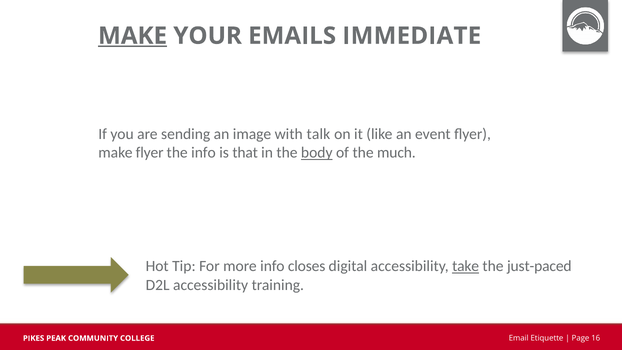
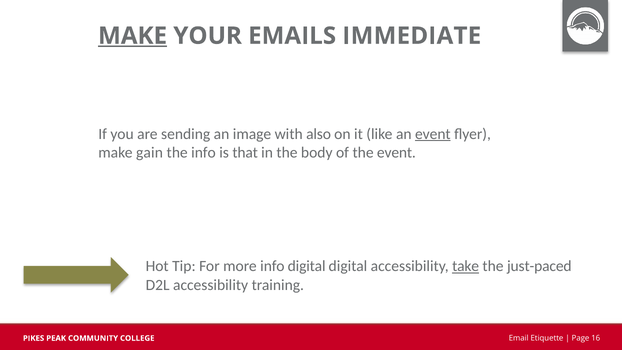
talk: talk -> also (319, 134)
event underline: none -> present (433, 134)
make flyer: flyer -> gain (150, 153)
body underline: present -> none (317, 153)
the much: much -> event (396, 153)
info closes: closes -> digital (307, 266)
